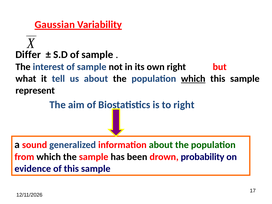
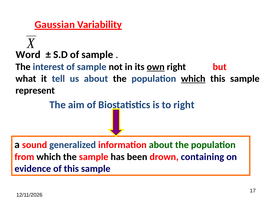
Differ: Differ -> Word (28, 55)
own underline: none -> present (156, 67)
probability: probability -> containing (202, 157)
